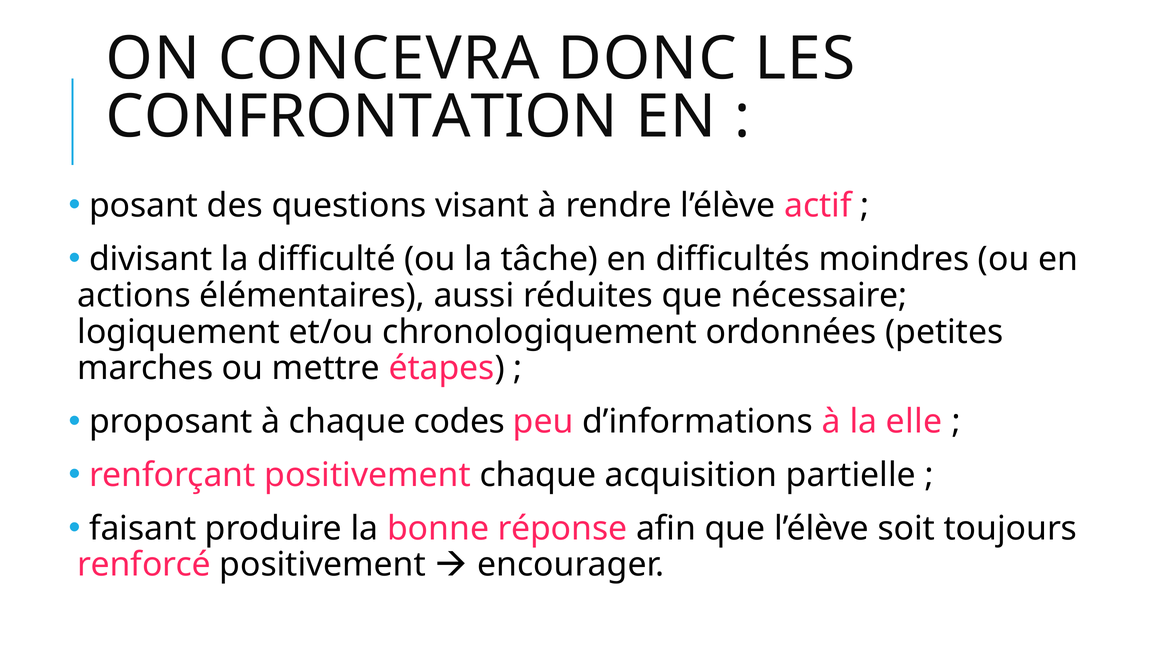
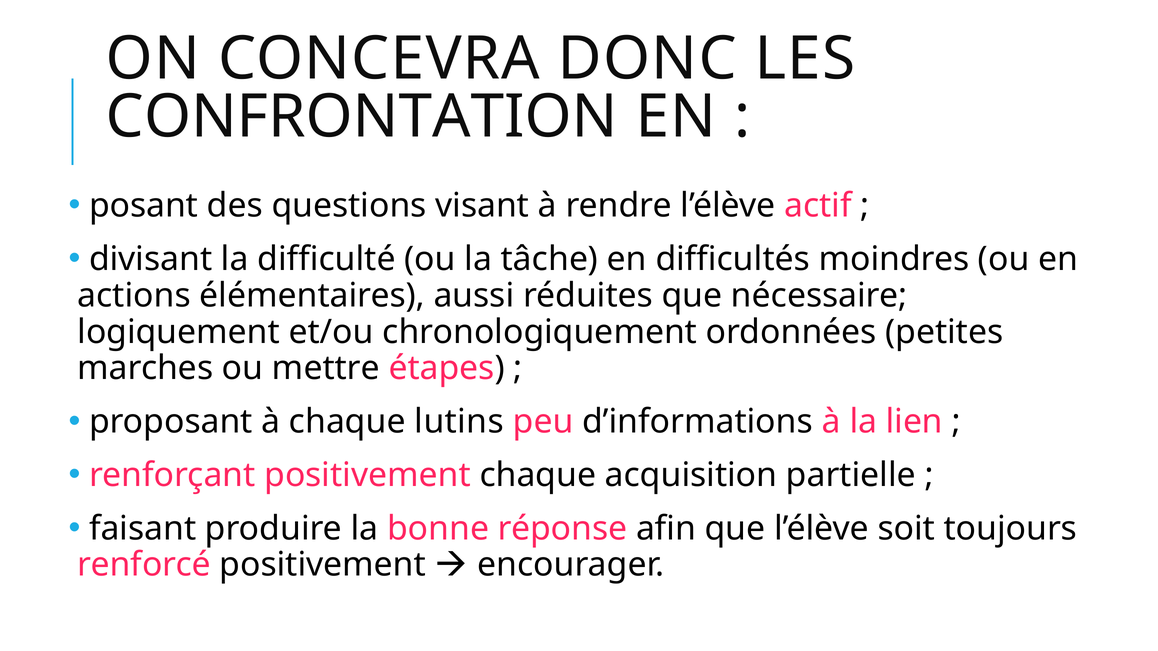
codes: codes -> lutins (459, 422)
elle: elle -> lien (914, 422)
